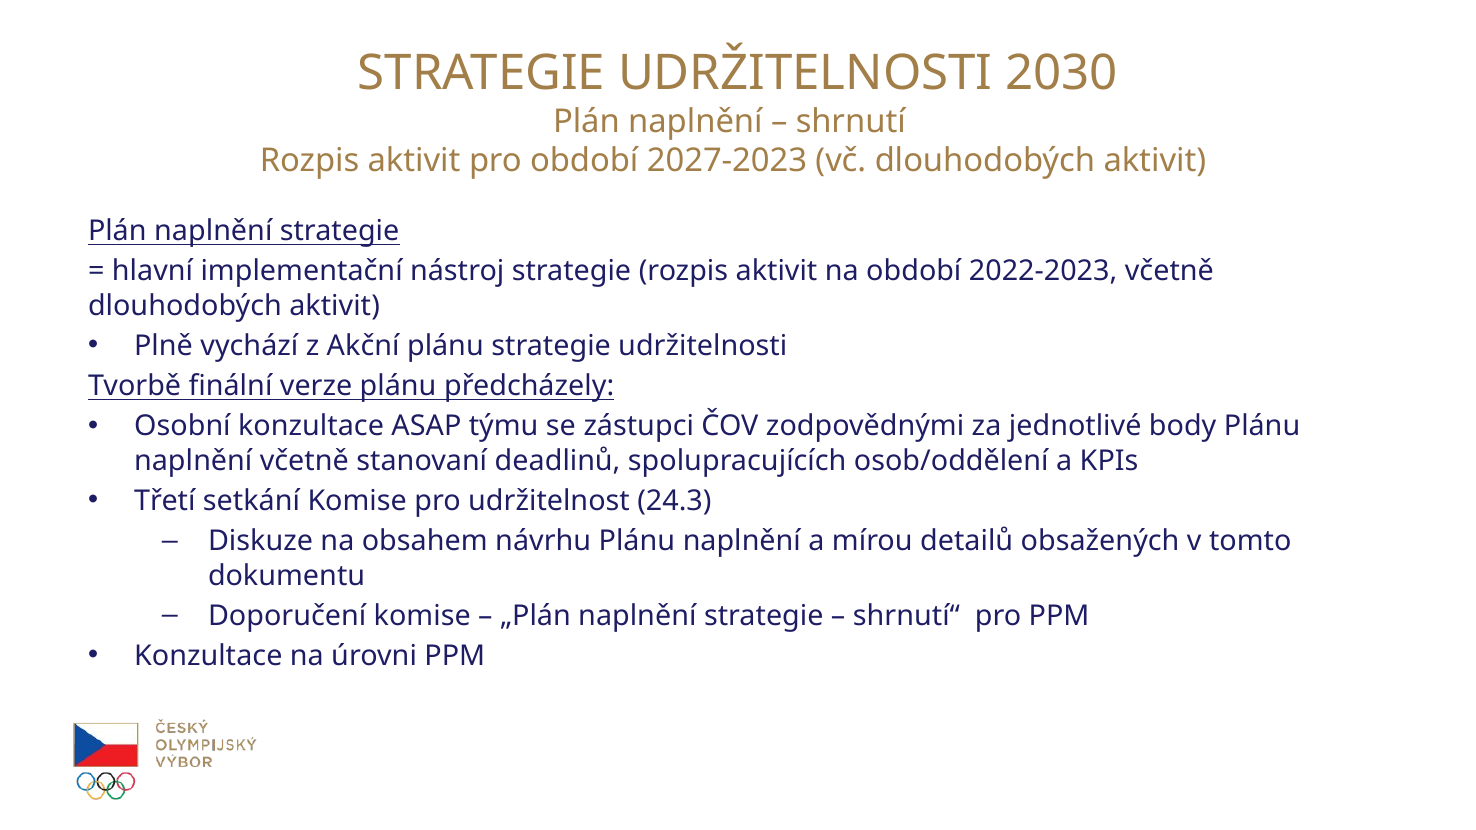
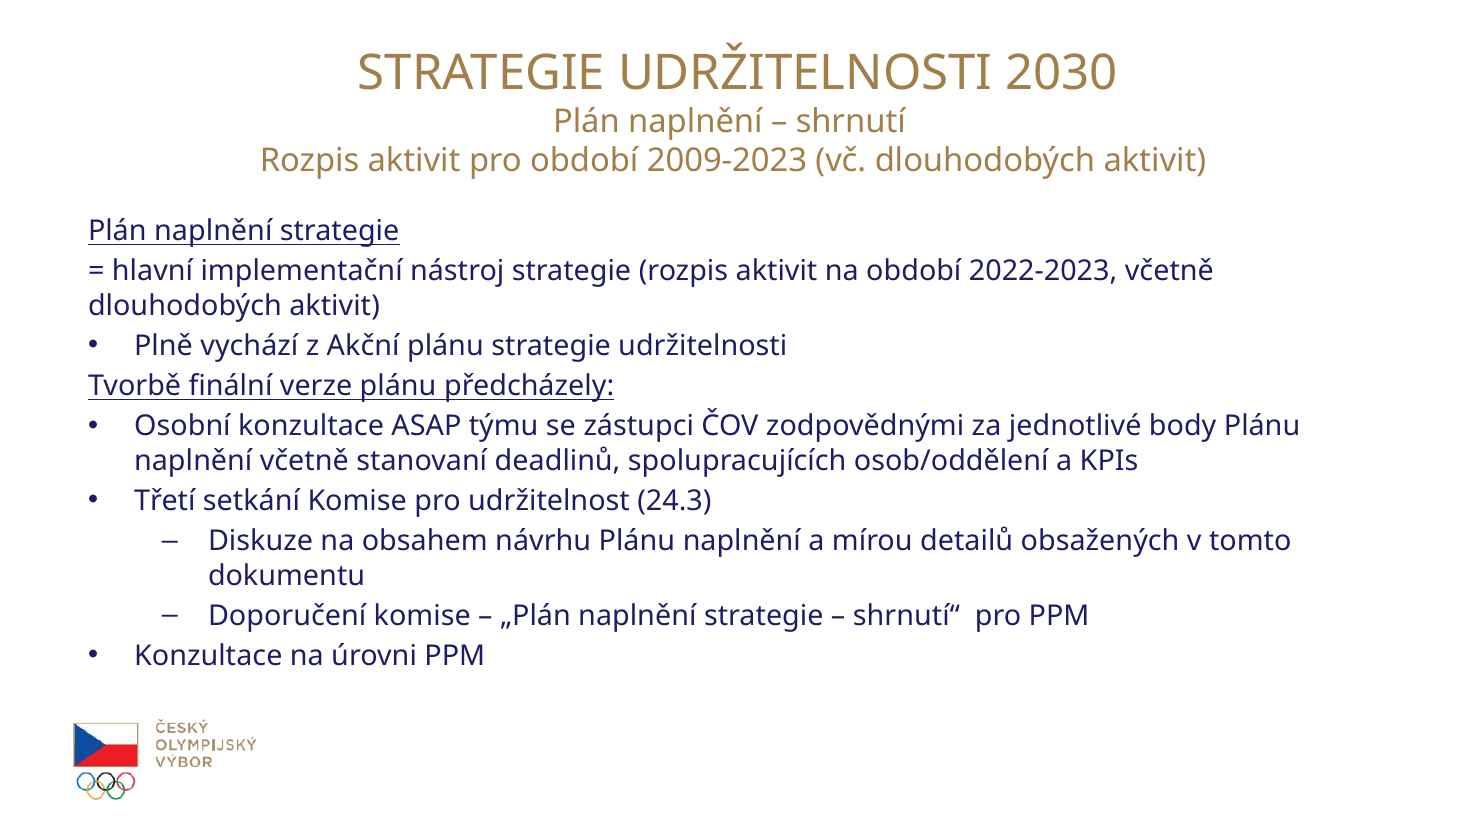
2027-2023: 2027-2023 -> 2009-2023 (727, 161)
